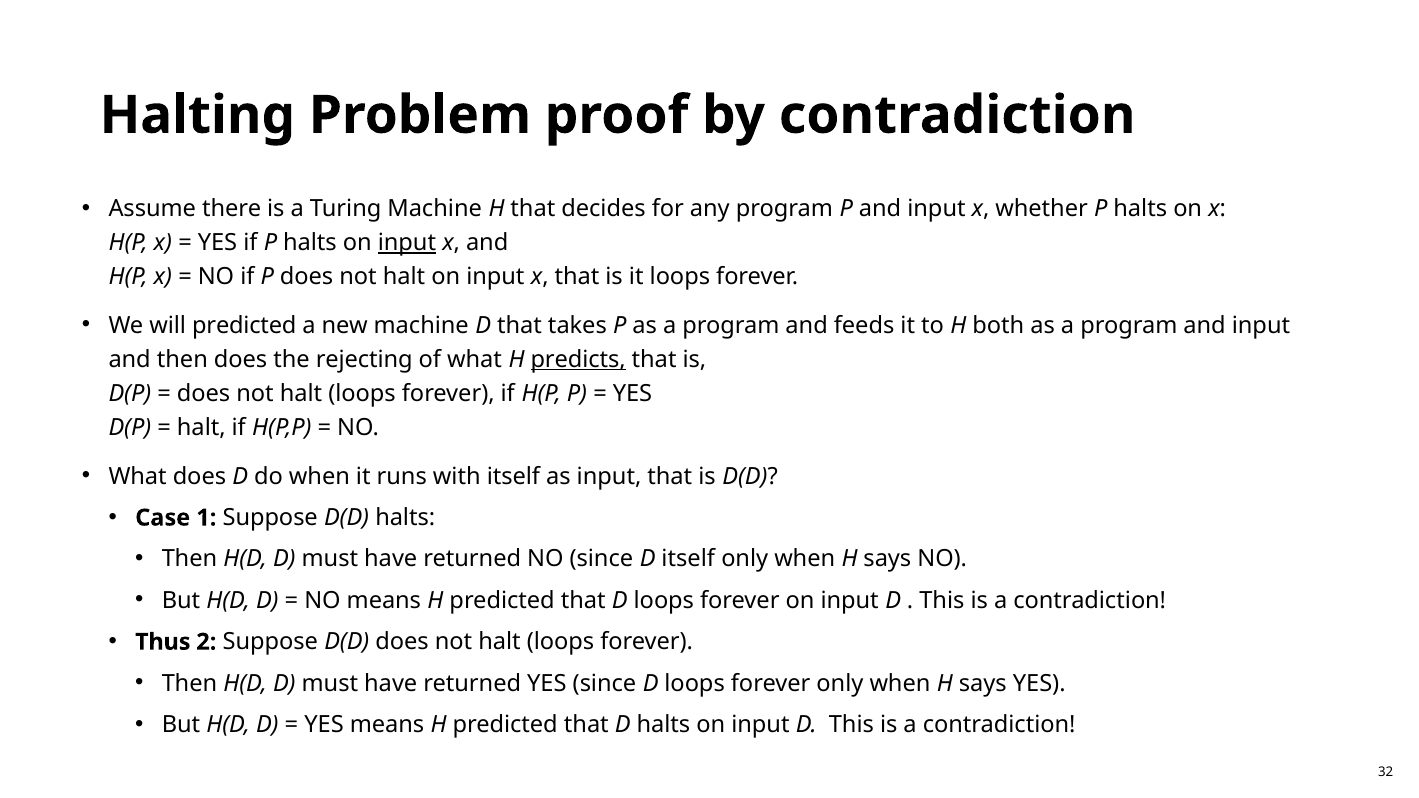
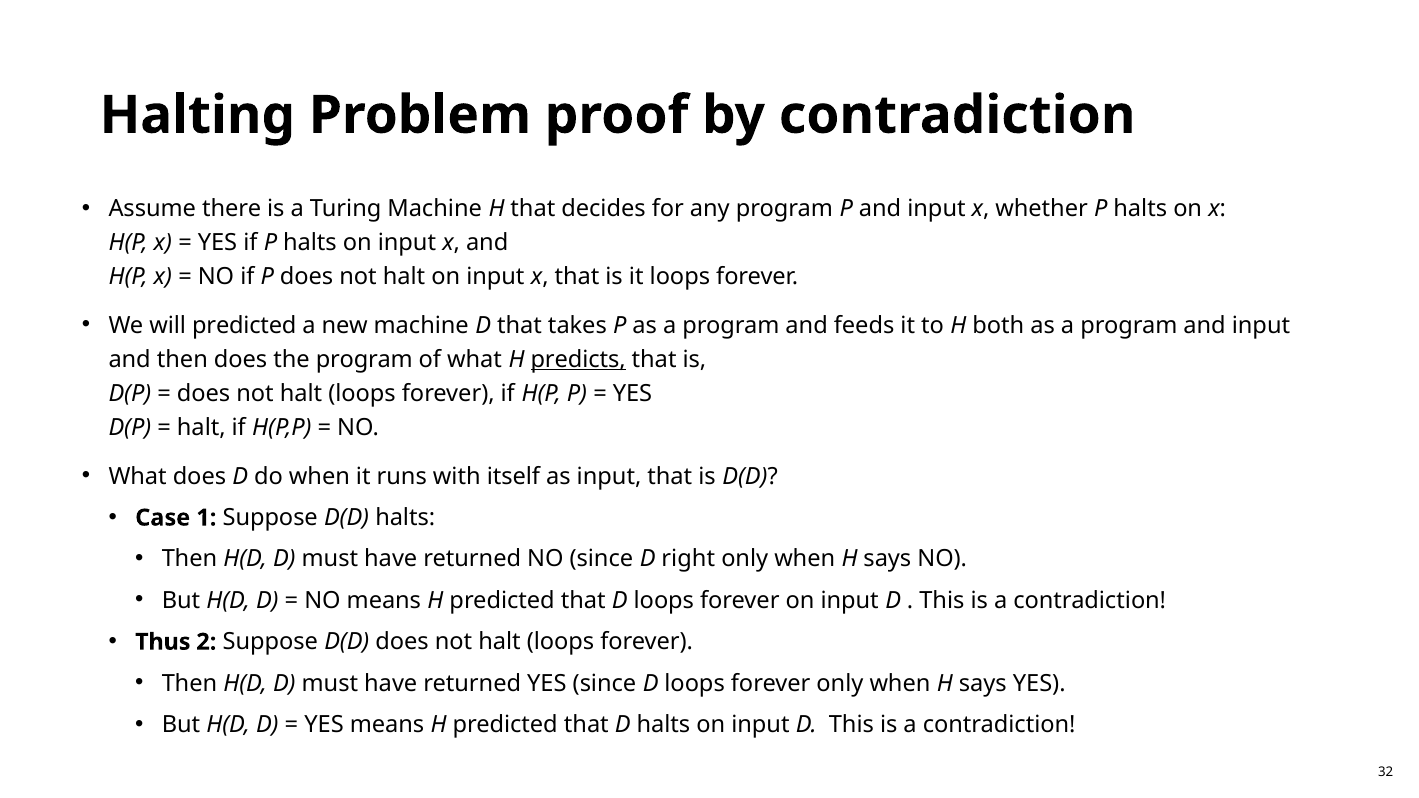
input underline: present -> none (407, 243)
the rejecting: rejecting -> program (364, 360)
D itself: itself -> right (688, 559)
